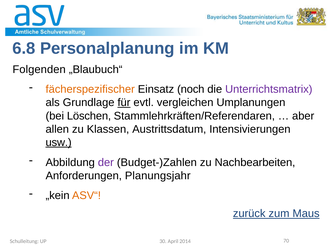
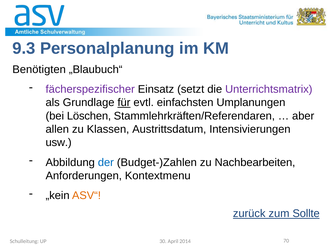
6.8: 6.8 -> 9.3 (24, 48)
Folgenden: Folgenden -> Benötigten (39, 69)
fächerspezifischer colour: orange -> purple (90, 89)
noch: noch -> setzt (191, 89)
vergleichen: vergleichen -> einfachsten (185, 103)
usw underline: present -> none (59, 142)
der colour: purple -> blue (106, 162)
Planungsjahr: Planungsjahr -> Kontextmenu (158, 176)
Maus: Maus -> Sollte (306, 214)
